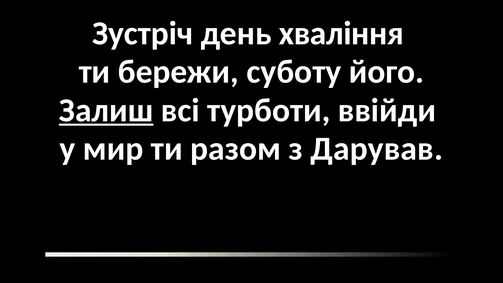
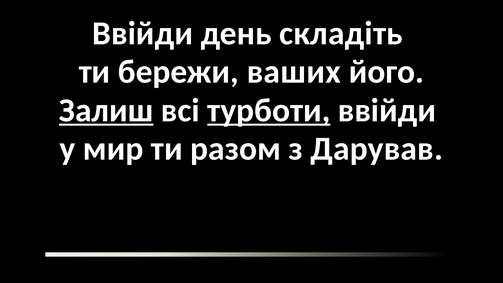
Зустріч: Зустріч -> Ввійди (143, 33)
хваління: хваління -> складіть (341, 33)
суботу: суботу -> ваших (294, 72)
турботи underline: none -> present (269, 110)
